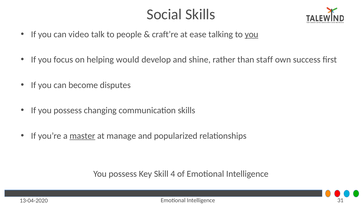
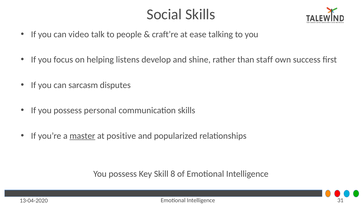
you underline: present -> none (252, 34)
would: would -> listens (128, 60)
become: become -> sarcasm (83, 85)
changing: changing -> personal (100, 110)
manage: manage -> positive (121, 136)
4: 4 -> 8 (173, 174)
